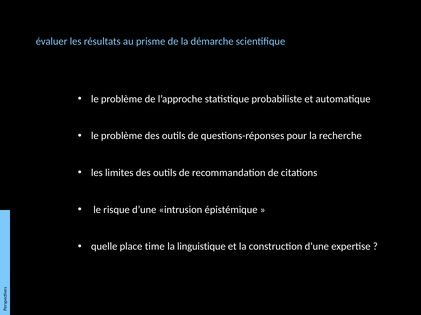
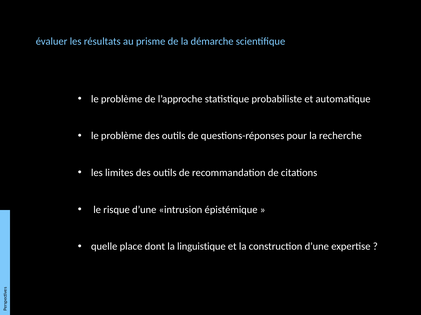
time: time -> dont (155, 247)
